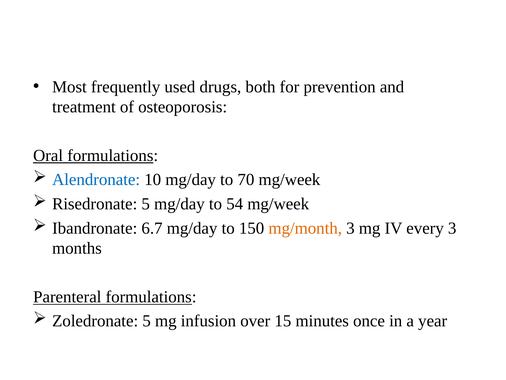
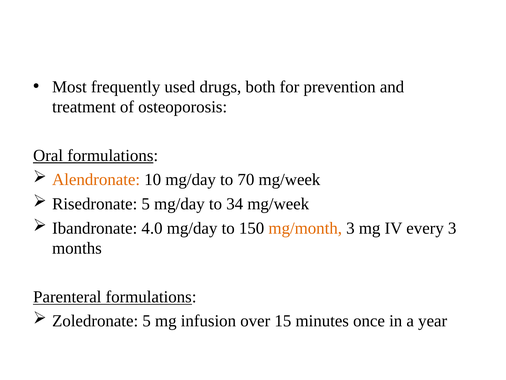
Alendronate colour: blue -> orange (96, 179)
54: 54 -> 34 (235, 204)
6.7: 6.7 -> 4.0 (152, 228)
